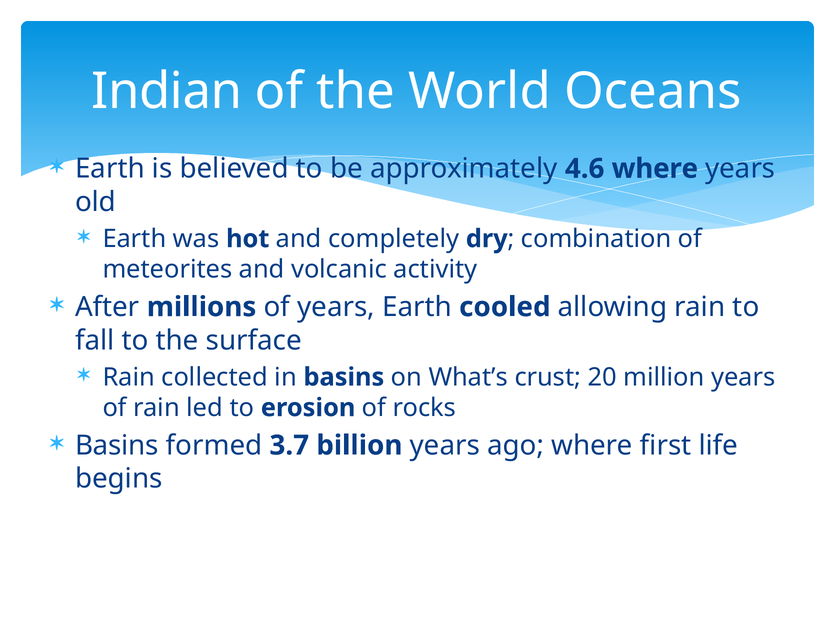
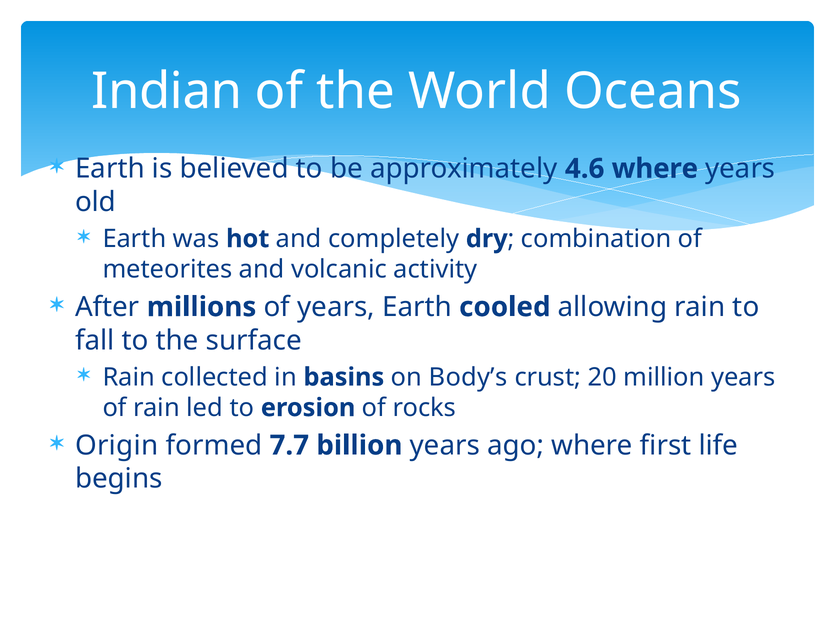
What’s: What’s -> Body’s (468, 377)
Basins: Basins -> Origin (117, 446)
3.7: 3.7 -> 7.7 (289, 446)
